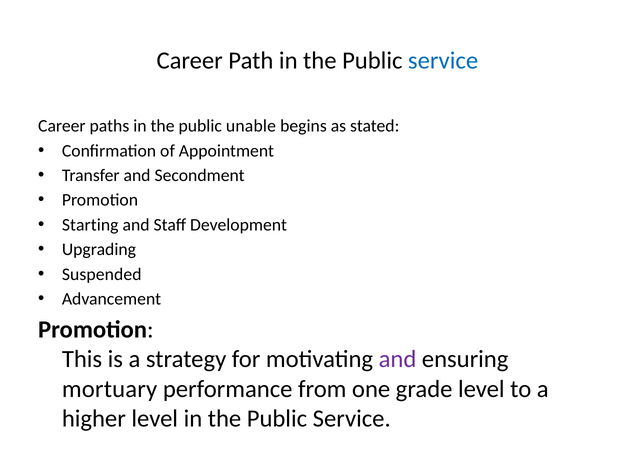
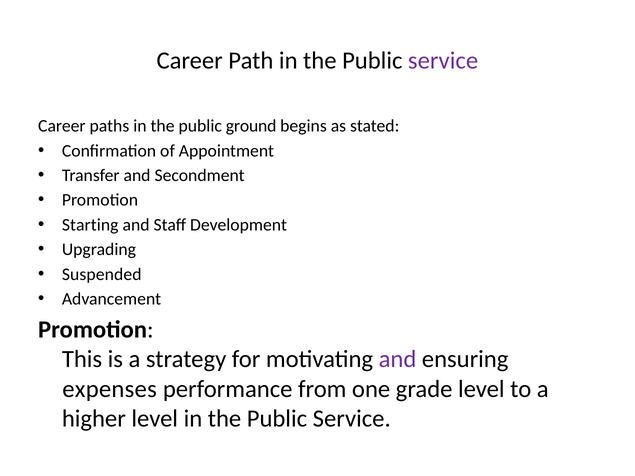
service colour: blue -> purple (443, 60)
unable: unable -> ground (251, 126)
mortuary: mortuary -> expenses (110, 389)
